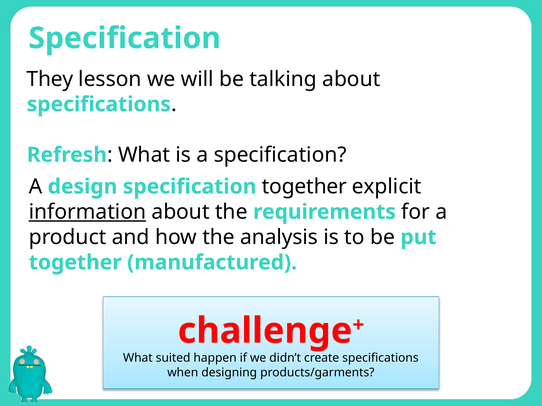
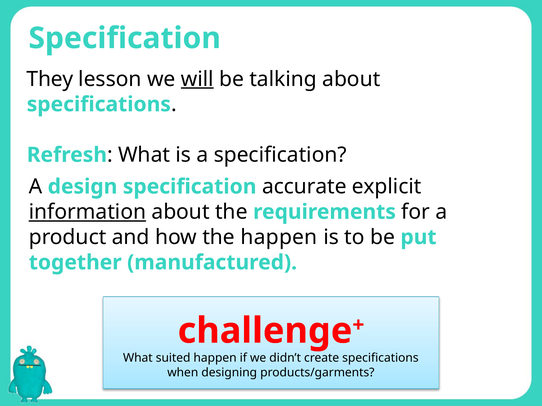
will underline: none -> present (197, 79)
specification together: together -> accurate (304, 187)
the analysis: analysis -> happen (279, 237)
